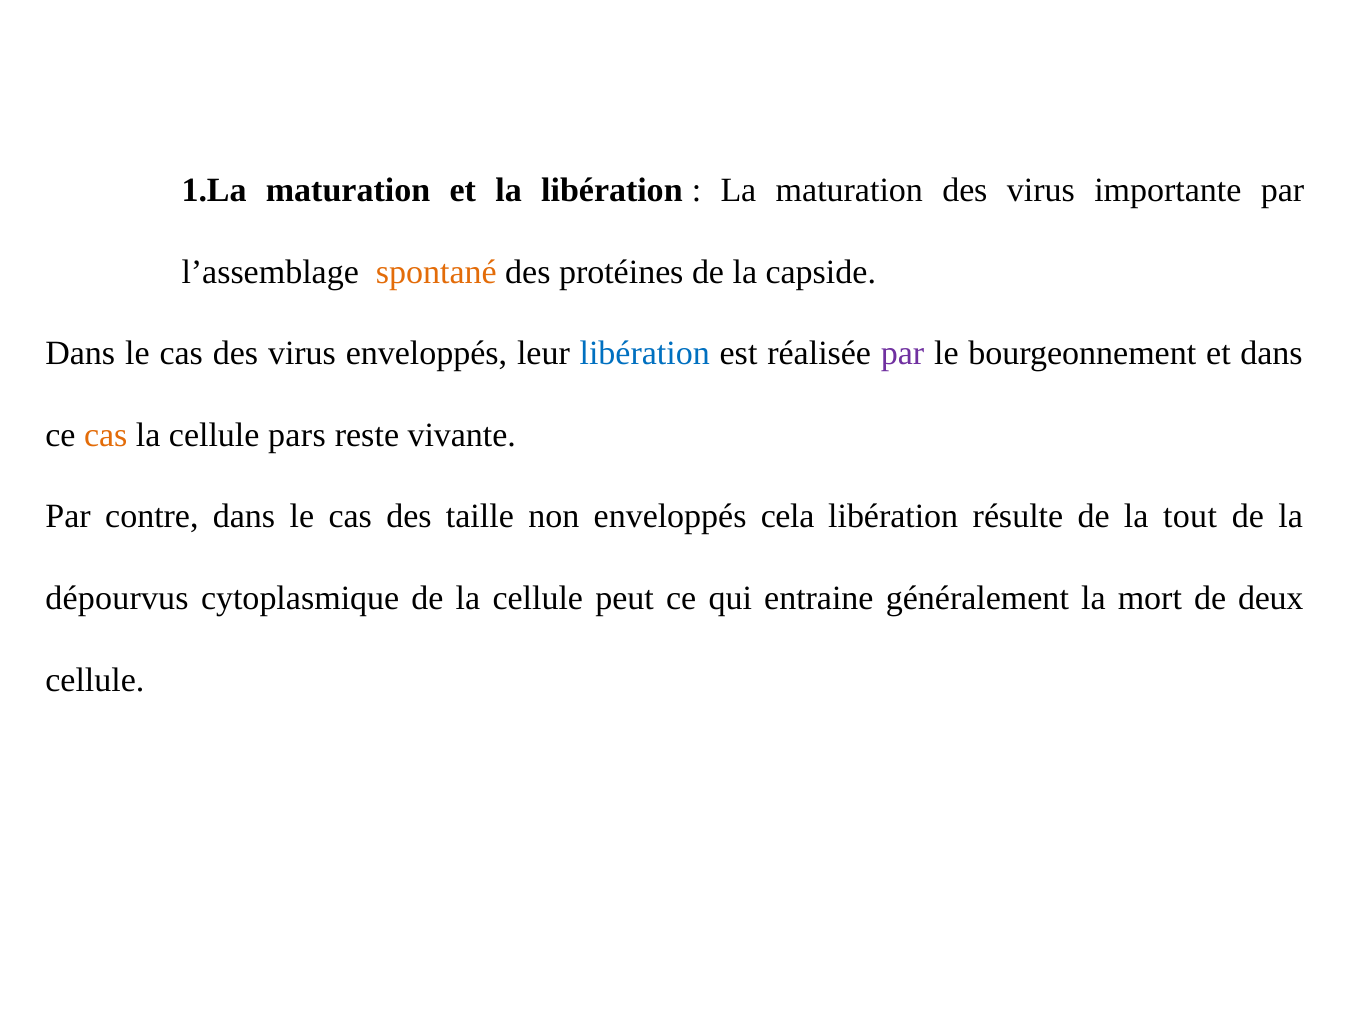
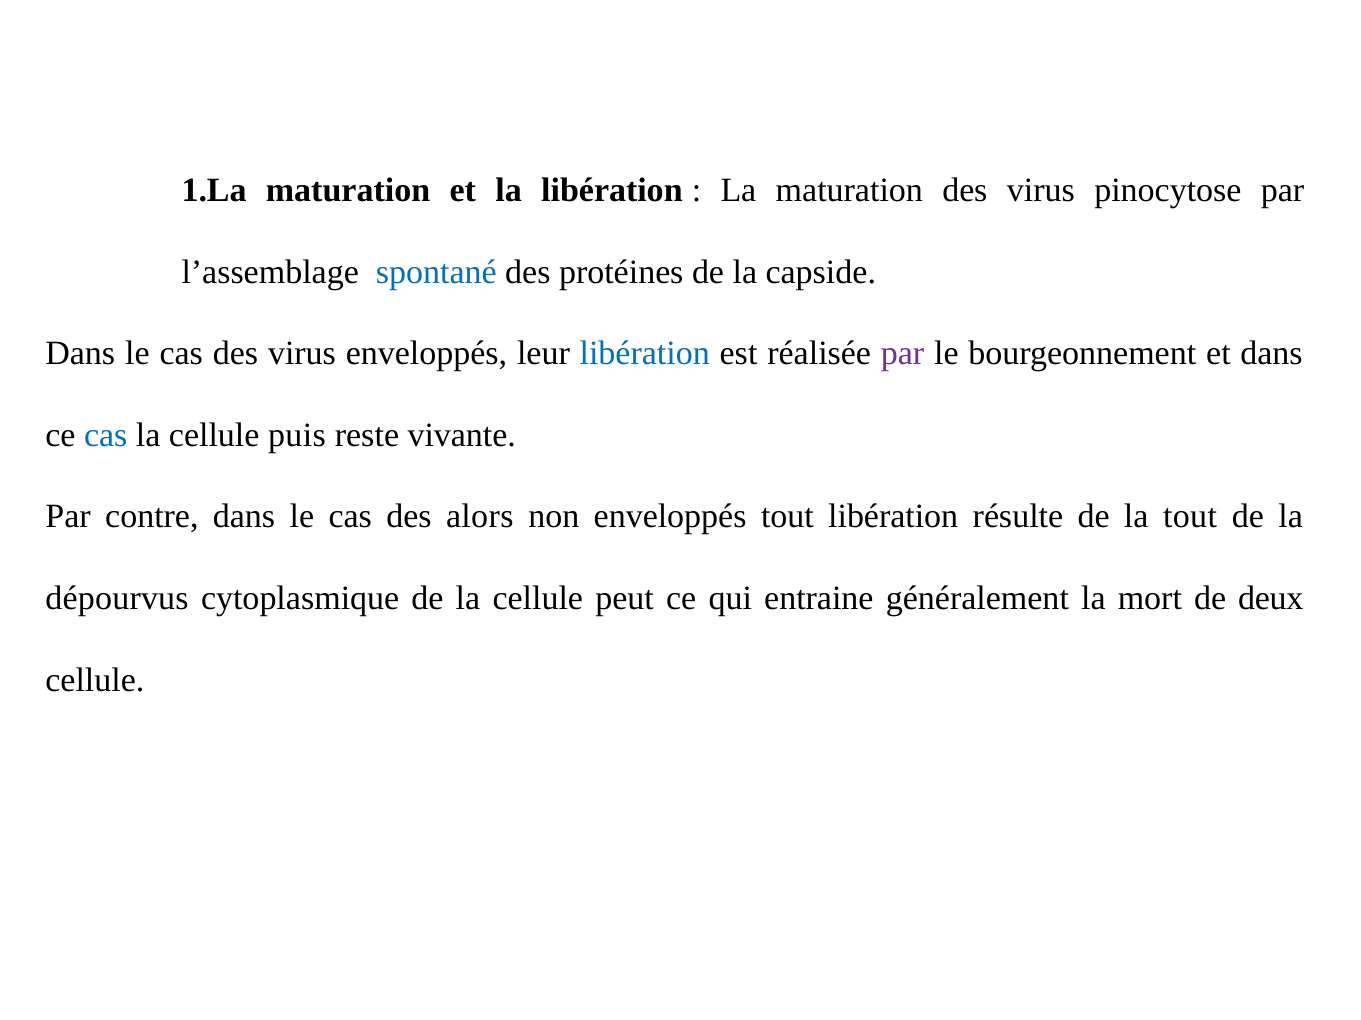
importante: importante -> pinocytose (1168, 190)
spontané colour: orange -> blue (436, 272)
cas colour: orange -> blue (106, 435)
pars: pars -> puis (297, 435)
taille: taille -> alors (480, 517)
enveloppés cela: cela -> tout (787, 517)
